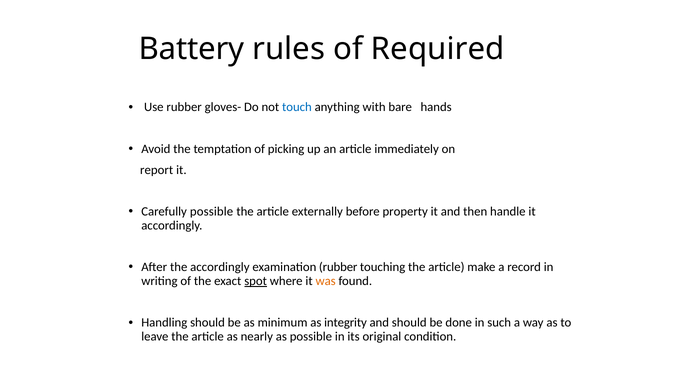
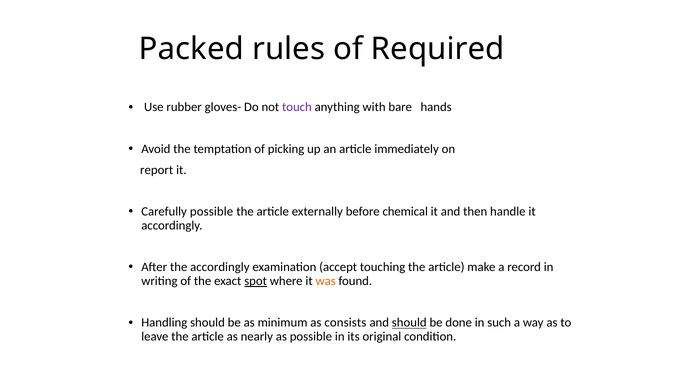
Battery: Battery -> Packed (191, 49)
touch colour: blue -> purple (297, 107)
property: property -> chemical (405, 212)
examination rubber: rubber -> accept (338, 267)
integrity: integrity -> consists (345, 323)
should underline: none -> present (409, 323)
